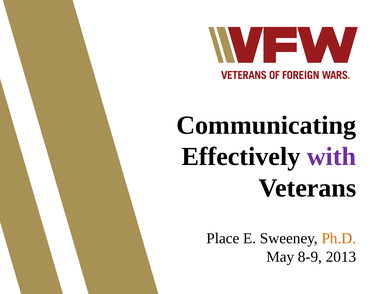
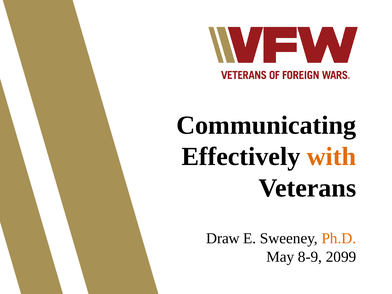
with colour: purple -> orange (332, 157)
Place: Place -> Draw (223, 238)
2013: 2013 -> 2099 (341, 257)
